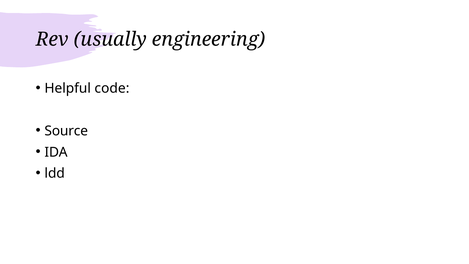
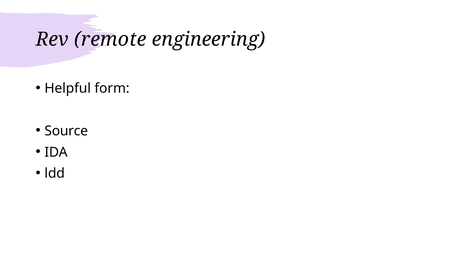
usually: usually -> remote (110, 39)
code: code -> form (112, 88)
